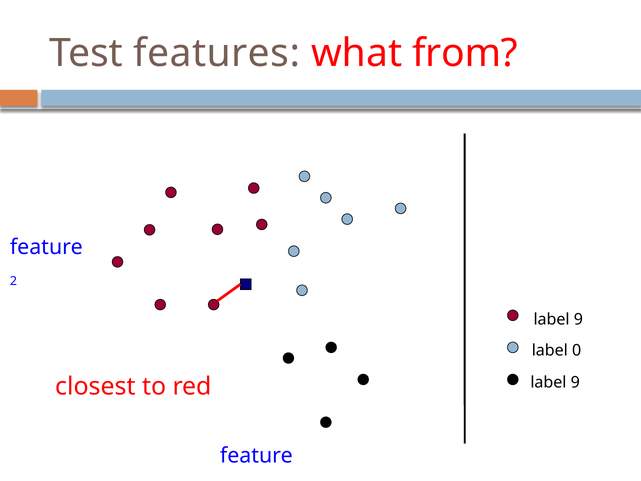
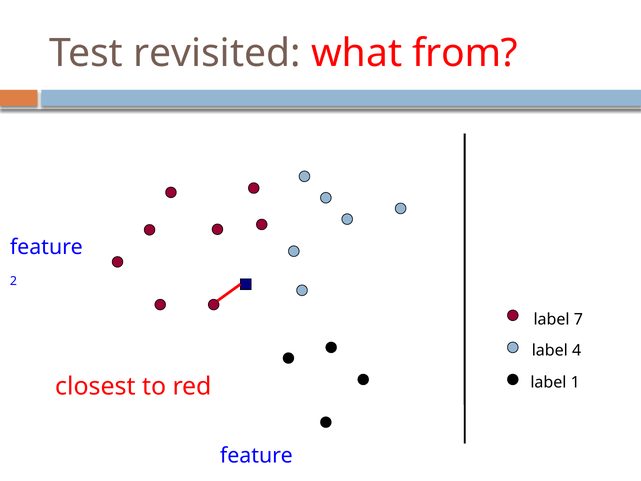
features: features -> revisited (217, 53)
9: 9 -> 7 (578, 319)
0: 0 -> 4 (577, 350)
9: 9 -> 1 (575, 382)
